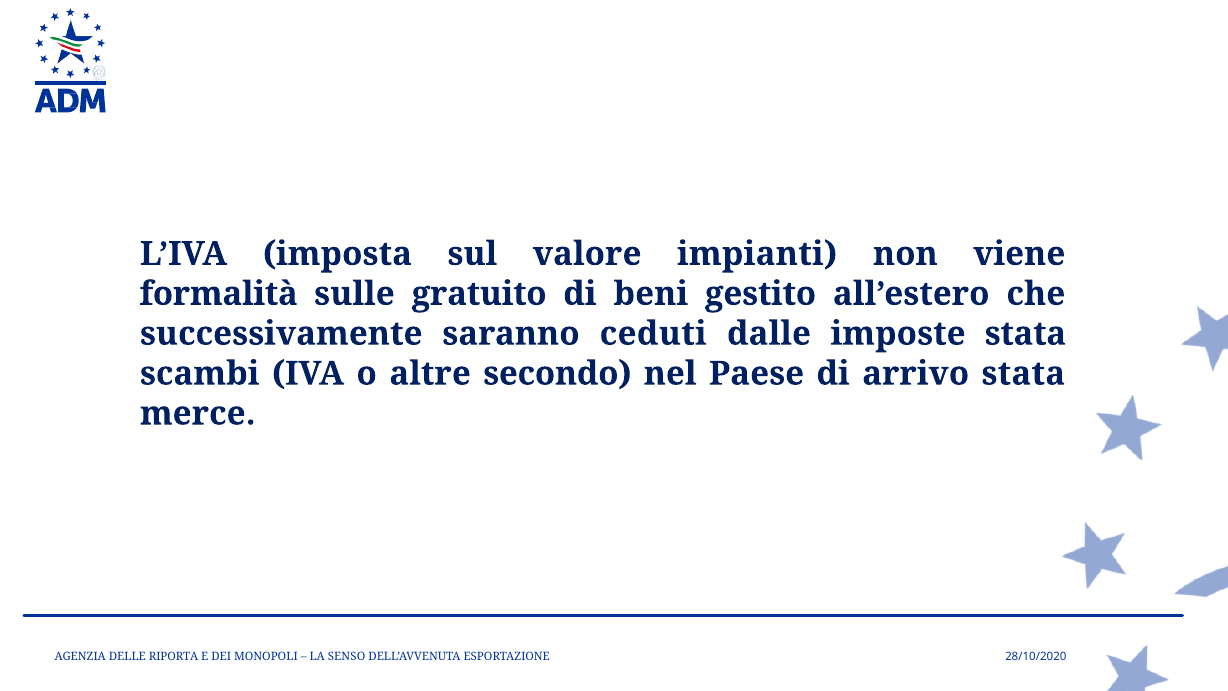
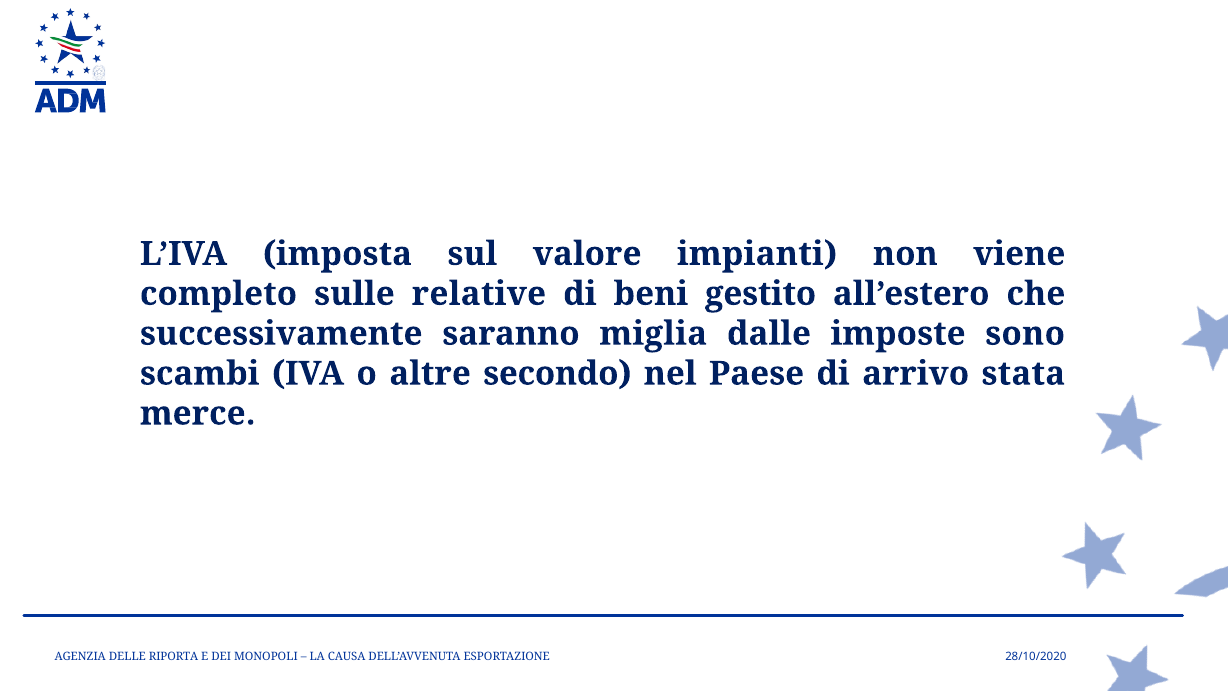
formalità: formalità -> completo (219, 294)
gratuito: gratuito -> relative (479, 294)
ceduti: ceduti -> miglia (653, 334)
imposte stata: stata -> sono (1025, 334)
SENSO: SENSO -> CAUSA (347, 656)
